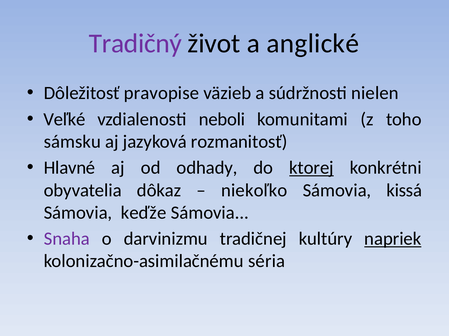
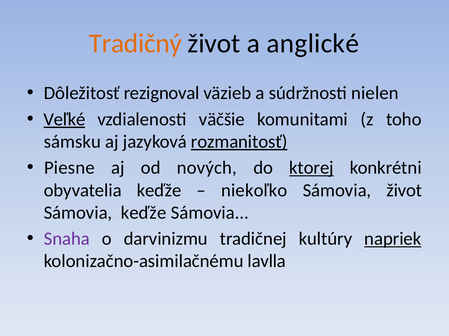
Tradičný colour: purple -> orange (135, 43)
pravopise: pravopise -> rezignoval (162, 93)
Veľké underline: none -> present (64, 120)
neboli: neboli -> väčšie (222, 120)
rozmanitosť underline: none -> present (239, 142)
Hlavné: Hlavné -> Piesne (69, 168)
odhady: odhady -> nových (207, 168)
obyvatelia dôkaz: dôkaz -> keďže (159, 191)
Sámovia kissá: kissá -> život (404, 191)
séria: séria -> lavlla (267, 262)
